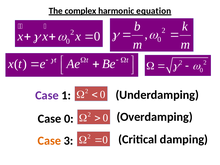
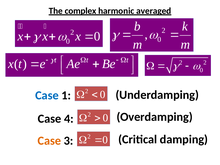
equation: equation -> averaged (154, 11)
Case colour: purple -> blue (47, 95)
Case 0: 0 -> 4 (69, 119)
